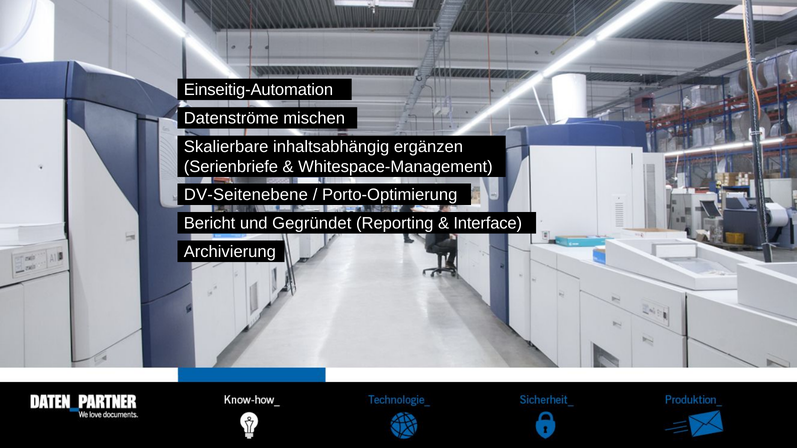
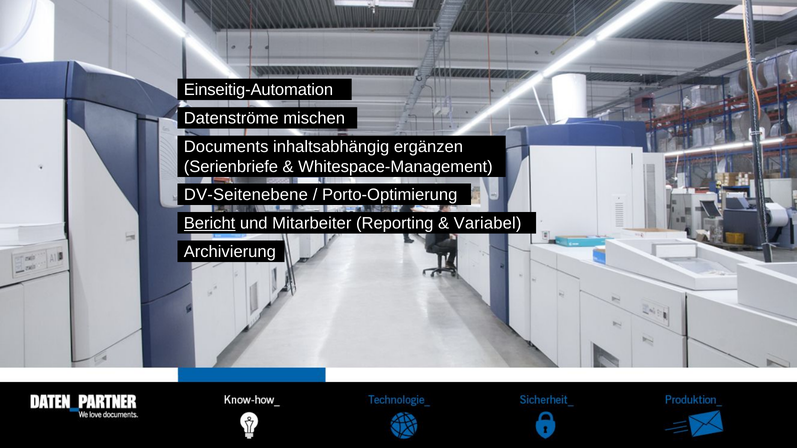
Skalierbare: Skalierbare -> Documents (226, 147)
Bericht underline: none -> present (210, 223)
Gegründet: Gegründet -> Mitarbeiter (312, 223)
Interface: Interface -> Variabel (488, 223)
